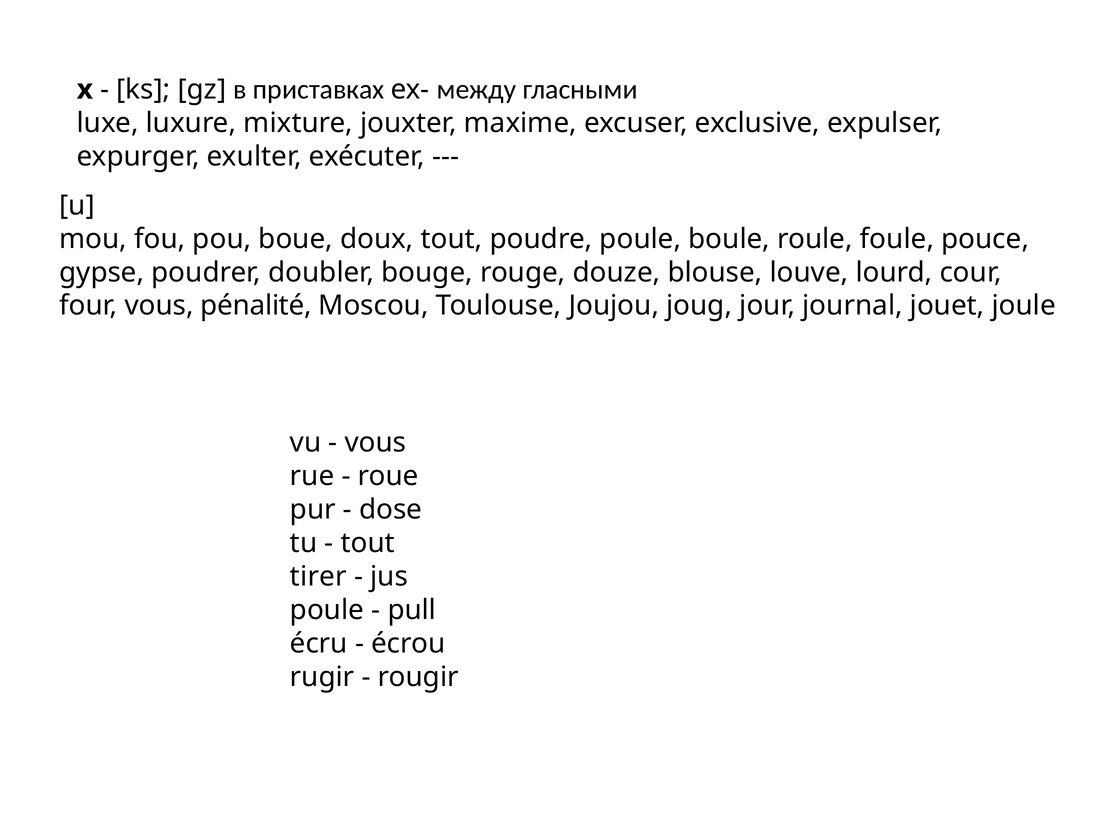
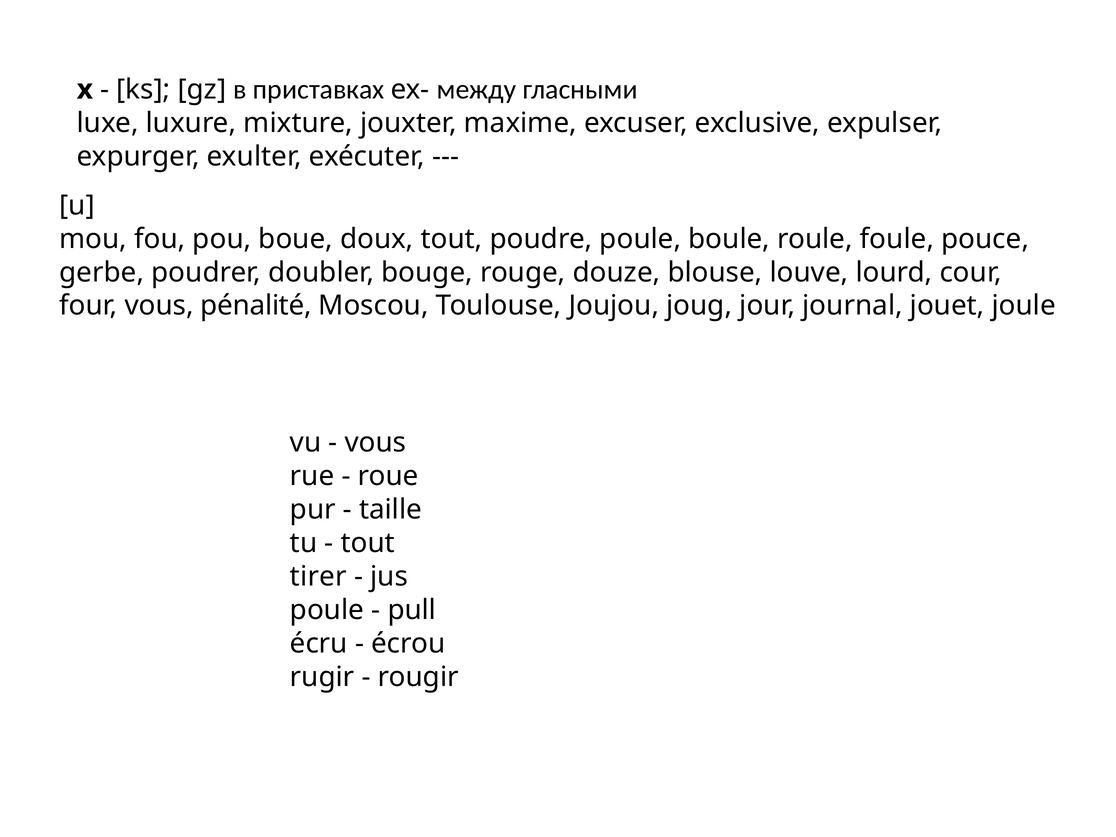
gypse: gypse -> gerbe (102, 272)
dose: dose -> taille (391, 510)
